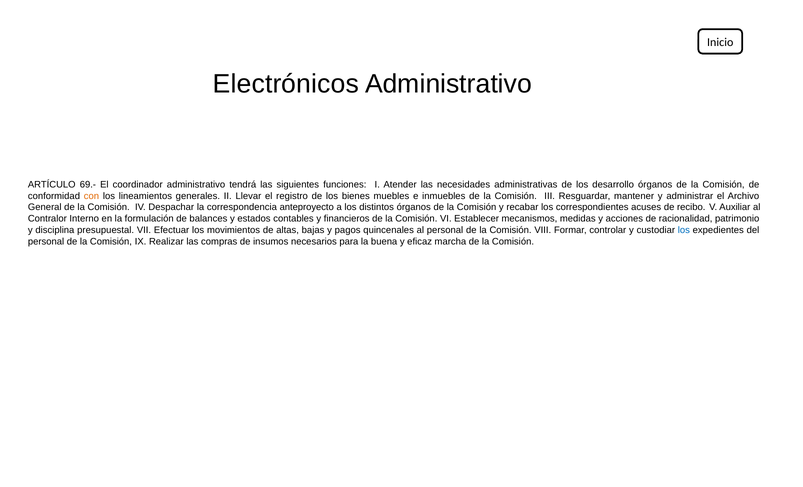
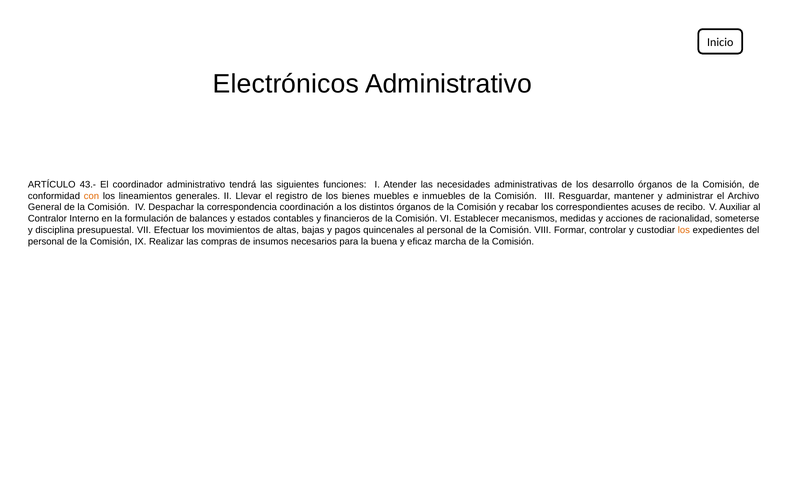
69.-: 69.- -> 43.- (88, 185)
anteproyecto: anteproyecto -> coordinación (307, 207)
patrimonio: patrimonio -> someterse (737, 219)
los colour: blue -> orange (684, 230)
